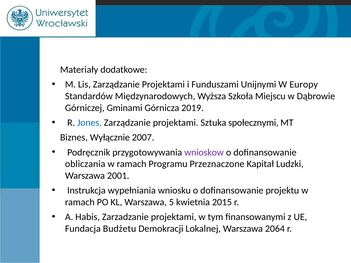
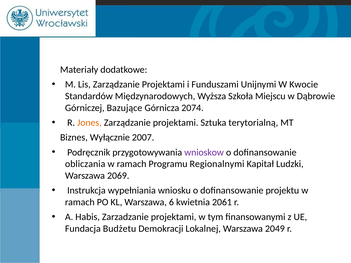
Europy: Europy -> Kwocie (304, 85)
Gminami: Gminami -> Bazujące (124, 108)
2019: 2019 -> 2074 (192, 108)
Jones colour: blue -> orange (89, 123)
społecznymi: społecznymi -> terytorialną (253, 123)
Przeznaczone: Przeznaczone -> Regionalnymi (217, 164)
2001: 2001 -> 2069 (118, 176)
5: 5 -> 6 (171, 202)
2015: 2015 -> 2061 (222, 202)
2064: 2064 -> 2049 (275, 229)
